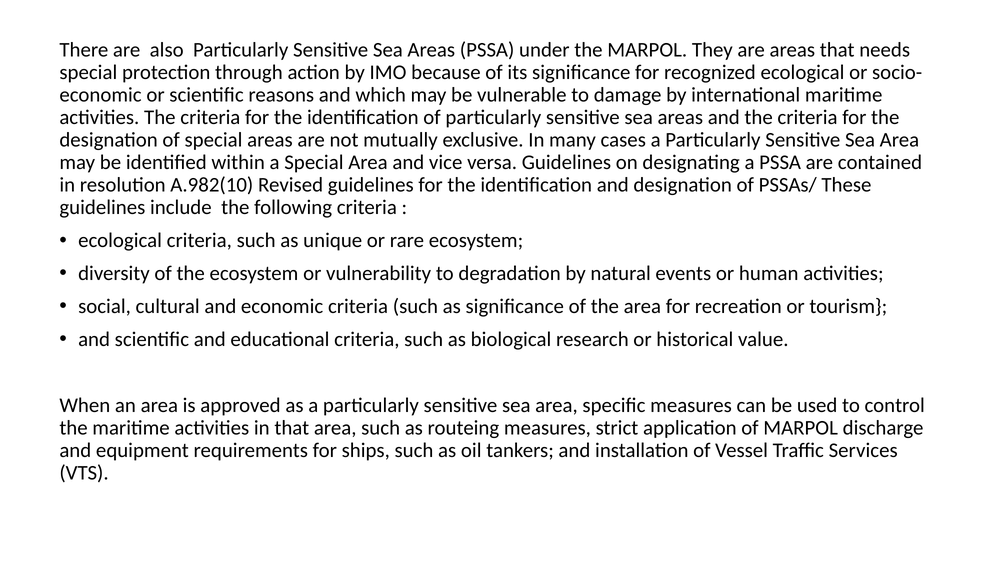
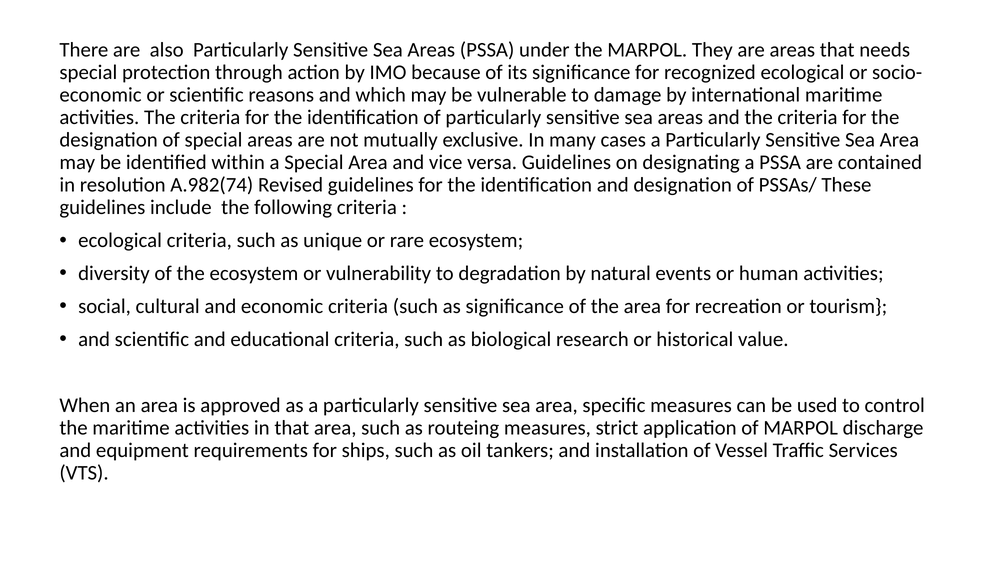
A.982(10: A.982(10 -> A.982(74 (212, 185)
